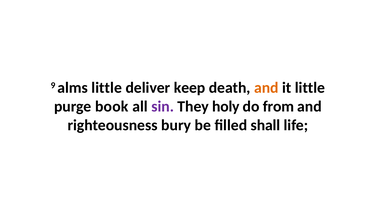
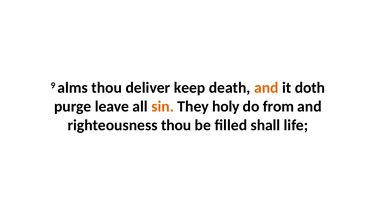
alms little: little -> thou (107, 88)
it little: little -> doth (310, 88)
book: book -> leave (112, 107)
sin colour: purple -> orange (163, 107)
righteousness bury: bury -> thou (176, 126)
